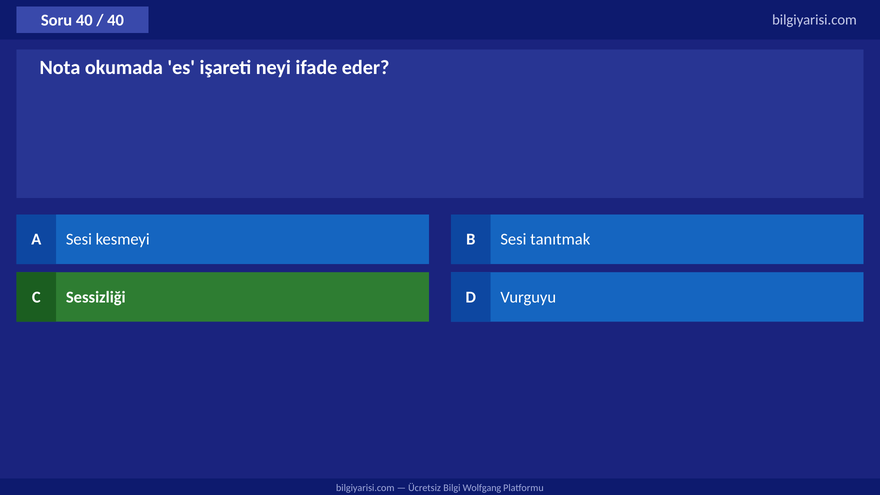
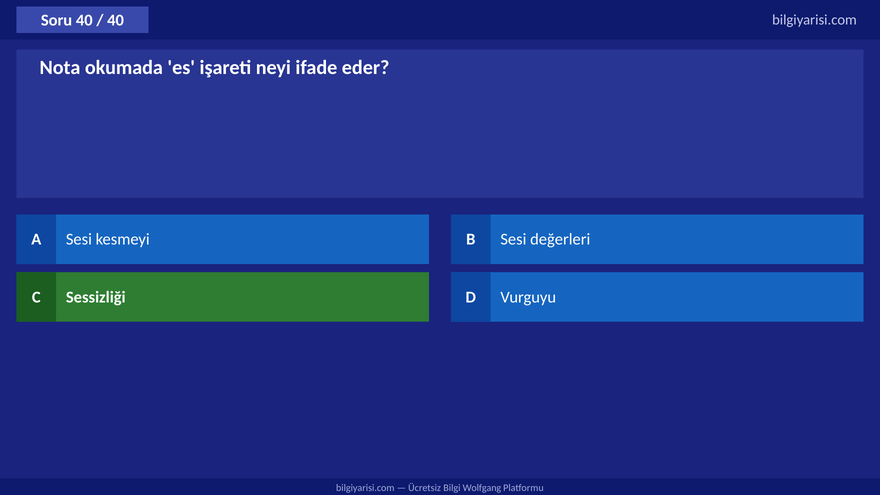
tanıtmak: tanıtmak -> değerleri (560, 239)
